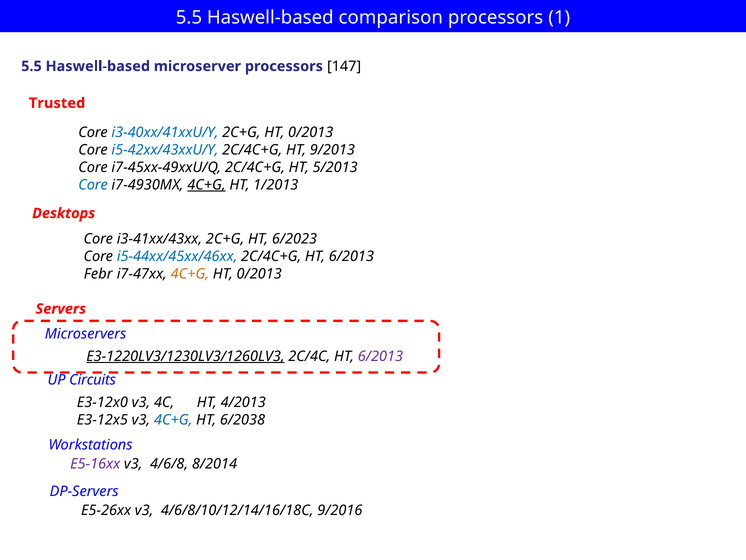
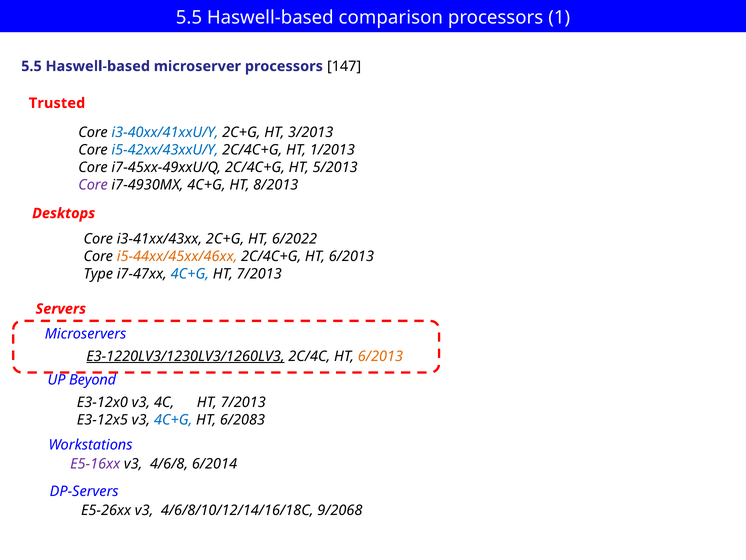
2C+G HT 0/2013: 0/2013 -> 3/2013 (311, 132)
9/2013: 9/2013 -> 1/2013 (332, 150)
Core colour: blue -> purple (93, 185)
4C+G underline: present -> none (206, 185)
1/2013: 1/2013 -> 8/2013 (276, 185)
6/2023: 6/2023 -> 6/2022 (294, 239)
i5-44xx/45xx/46xx colour: blue -> orange (177, 256)
Febr: Febr -> Type (98, 273)
4C+G colour: orange -> blue (190, 273)
0/2013: 0/2013 -> 7/2013 (259, 273)
6/2013 colour: purple -> orange (380, 356)
Circuits: Circuits -> Beyond (93, 379)
4C HT 4/2013: 4/2013 -> 7/2013 (243, 402)
6/2038: 6/2038 -> 6/2083 (243, 419)
8/2014: 8/2014 -> 6/2014 (215, 464)
9/2016: 9/2016 -> 9/2068 (340, 510)
